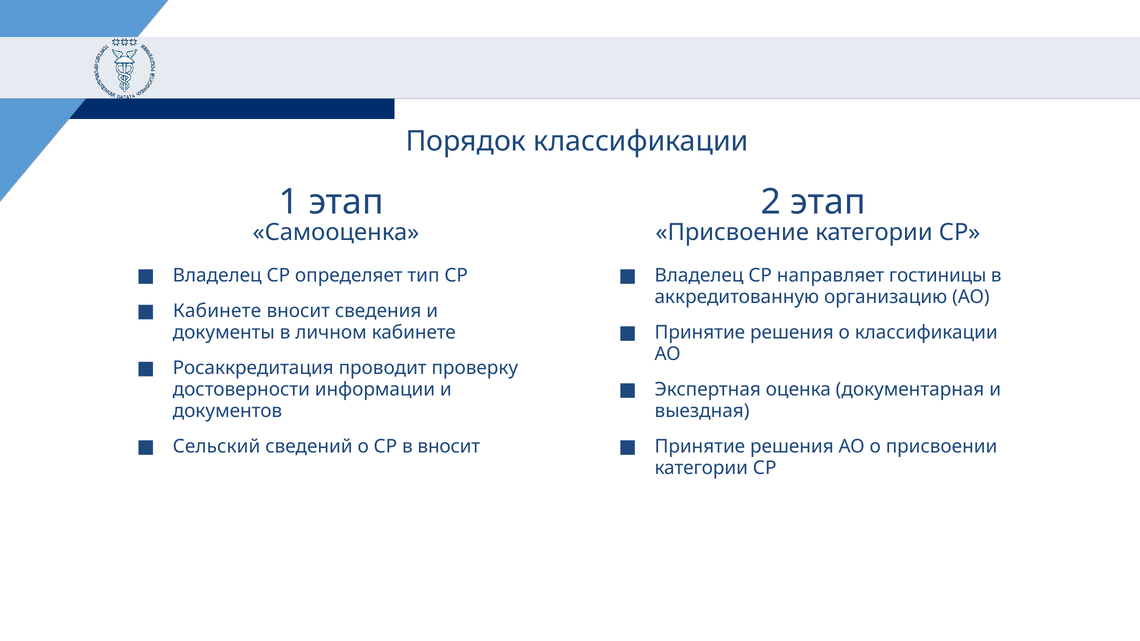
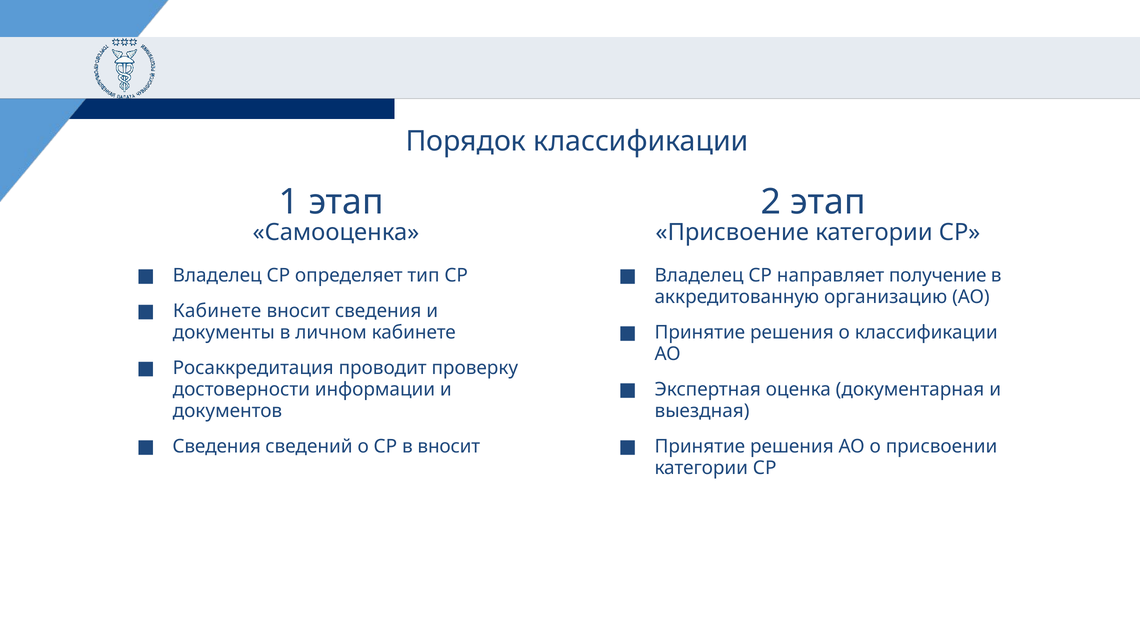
гостиницы: гостиницы -> получение (938, 275)
Сельский: Сельский -> Сведения (217, 447)
